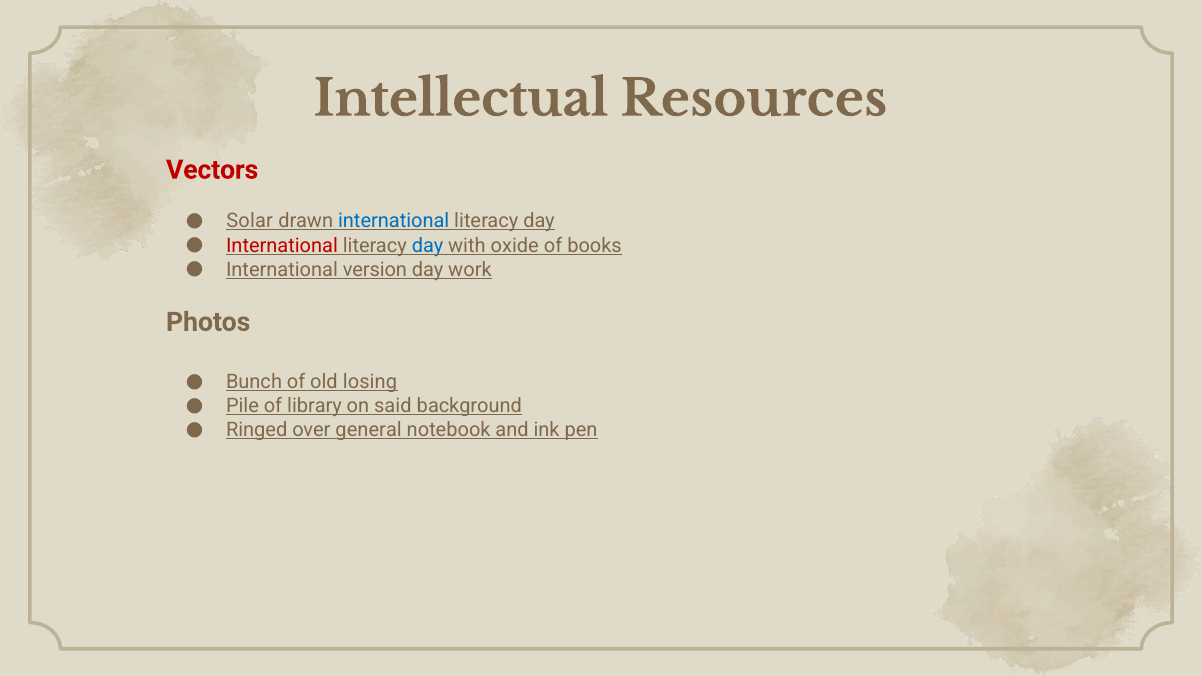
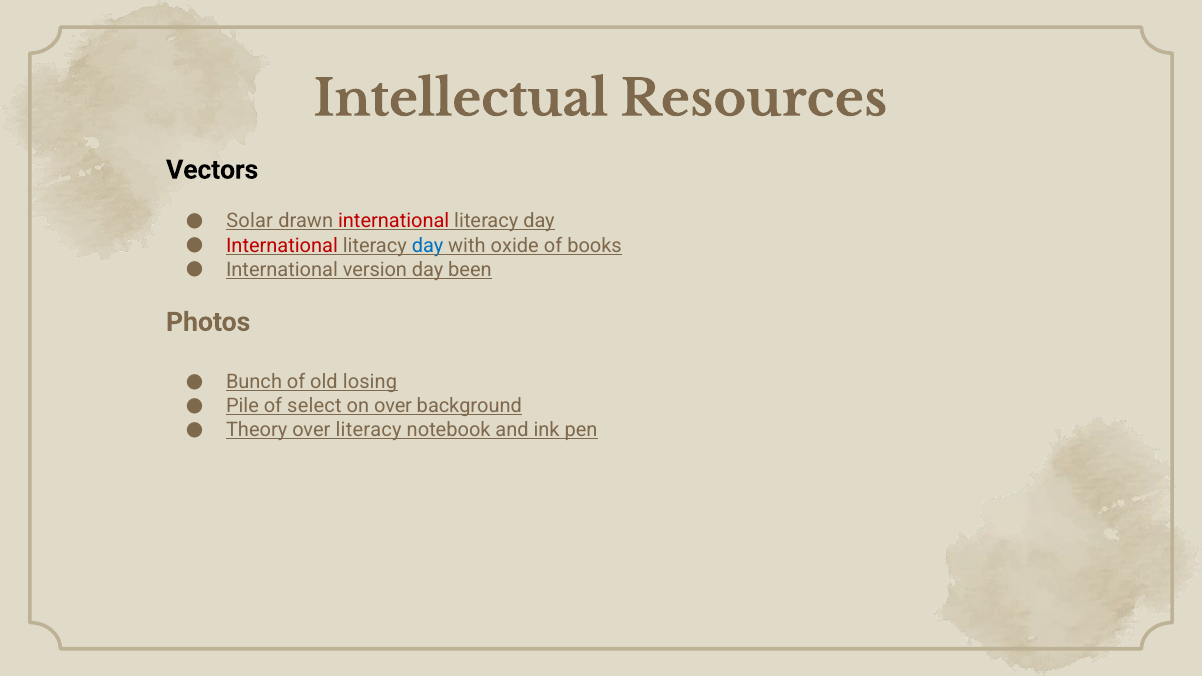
Vectors colour: red -> black (212, 170)
international colour: blue -> red (394, 221)
work: work -> been (470, 270)
library: library -> select (314, 406)
on said: said -> over (393, 406)
Ringed: Ringed -> Theory (257, 430)
over general: general -> literacy (369, 430)
